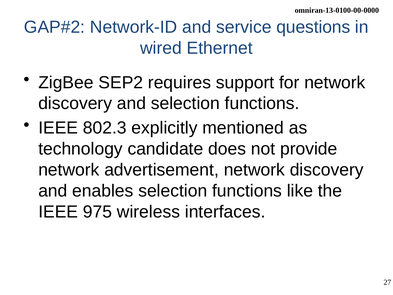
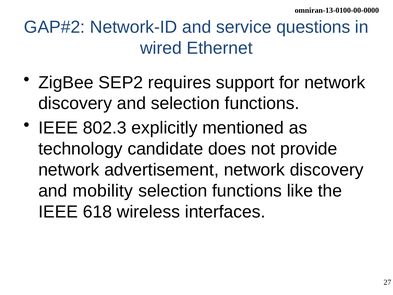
enables: enables -> mobility (103, 191)
975: 975 -> 618 (97, 212)
